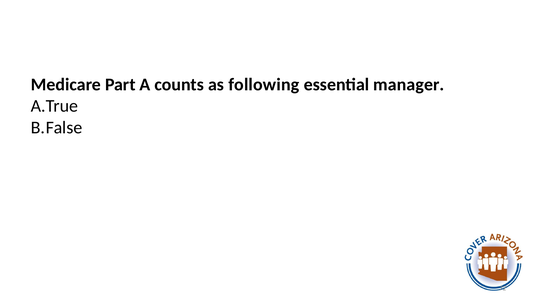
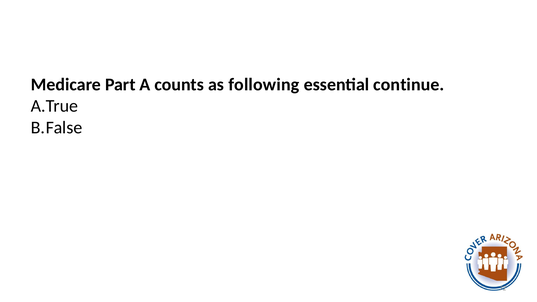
manager: manager -> continue (409, 84)
